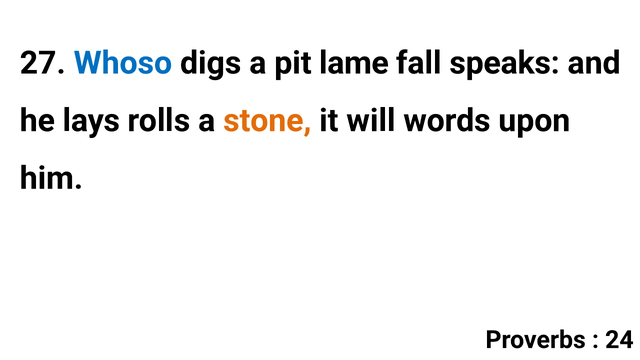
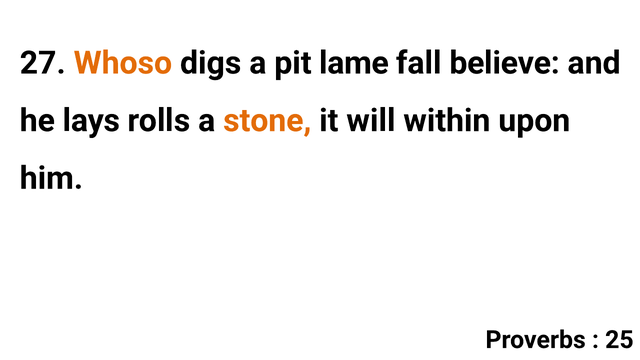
Whoso colour: blue -> orange (123, 63)
speaks: speaks -> believe (505, 63)
words: words -> within (447, 121)
24: 24 -> 25 (619, 340)
